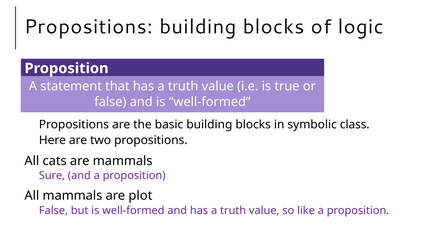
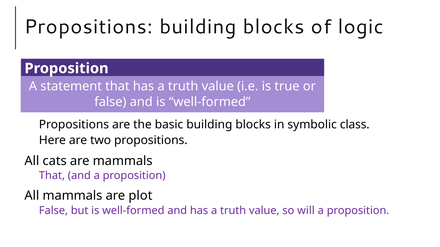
Sure: Sure -> That (52, 176)
like: like -> will (306, 211)
